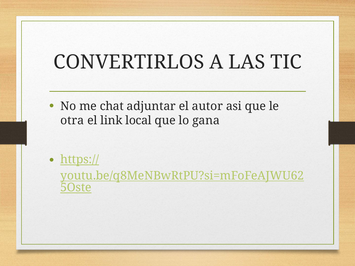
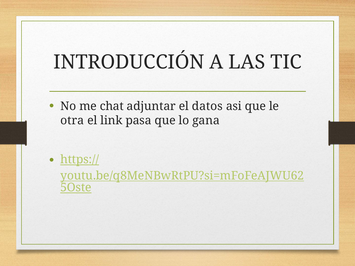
CONVERTIRLOS: CONVERTIRLOS -> INTRODUCCIÓN (129, 62)
autor: autor -> datos (207, 106)
local: local -> pasa (138, 121)
